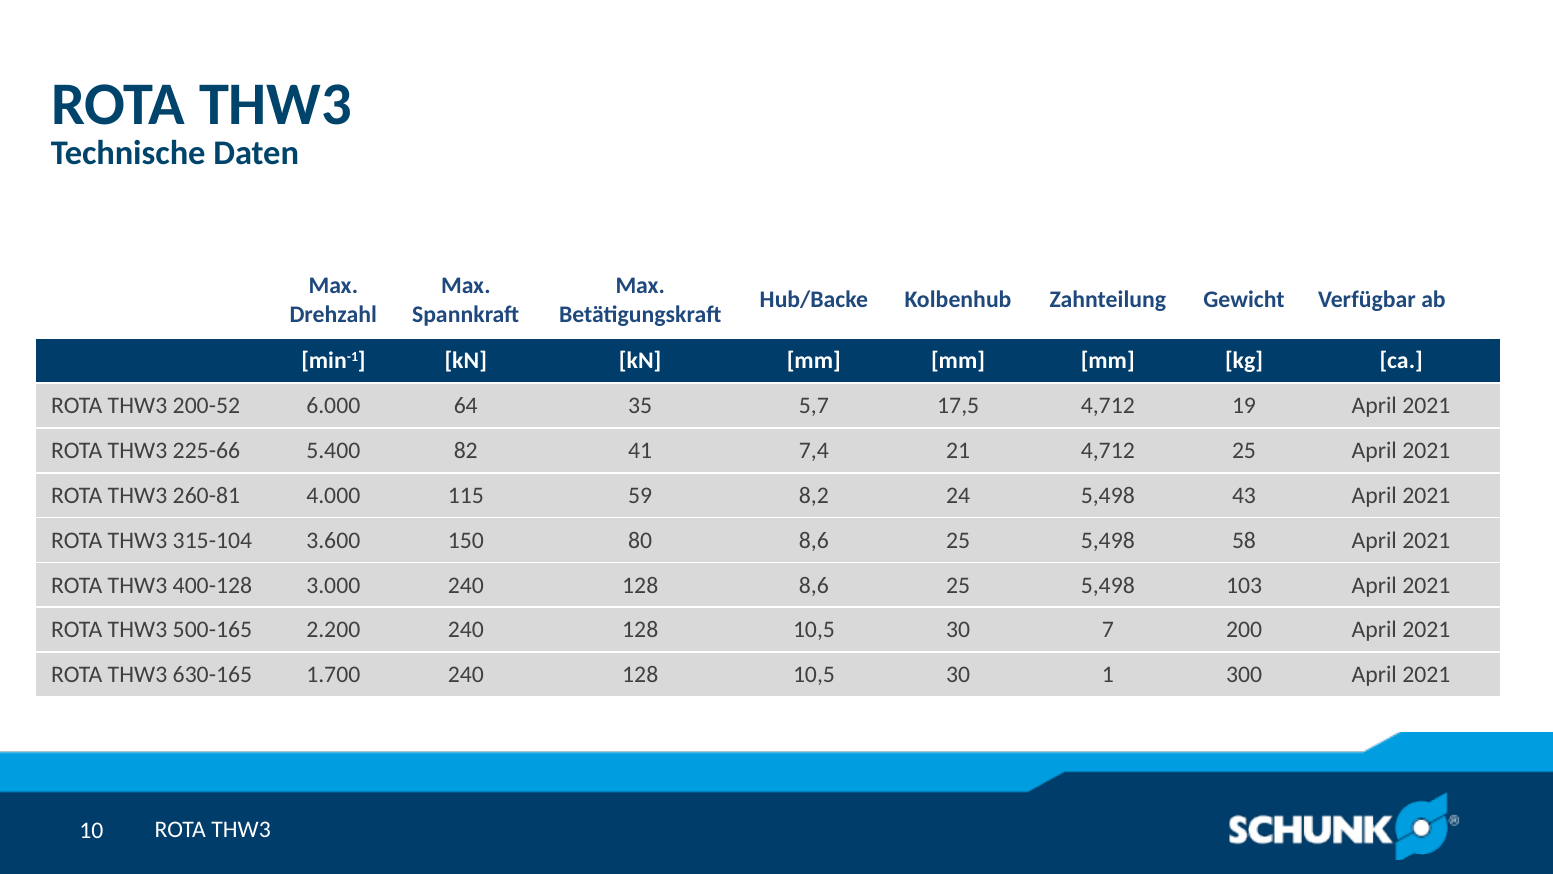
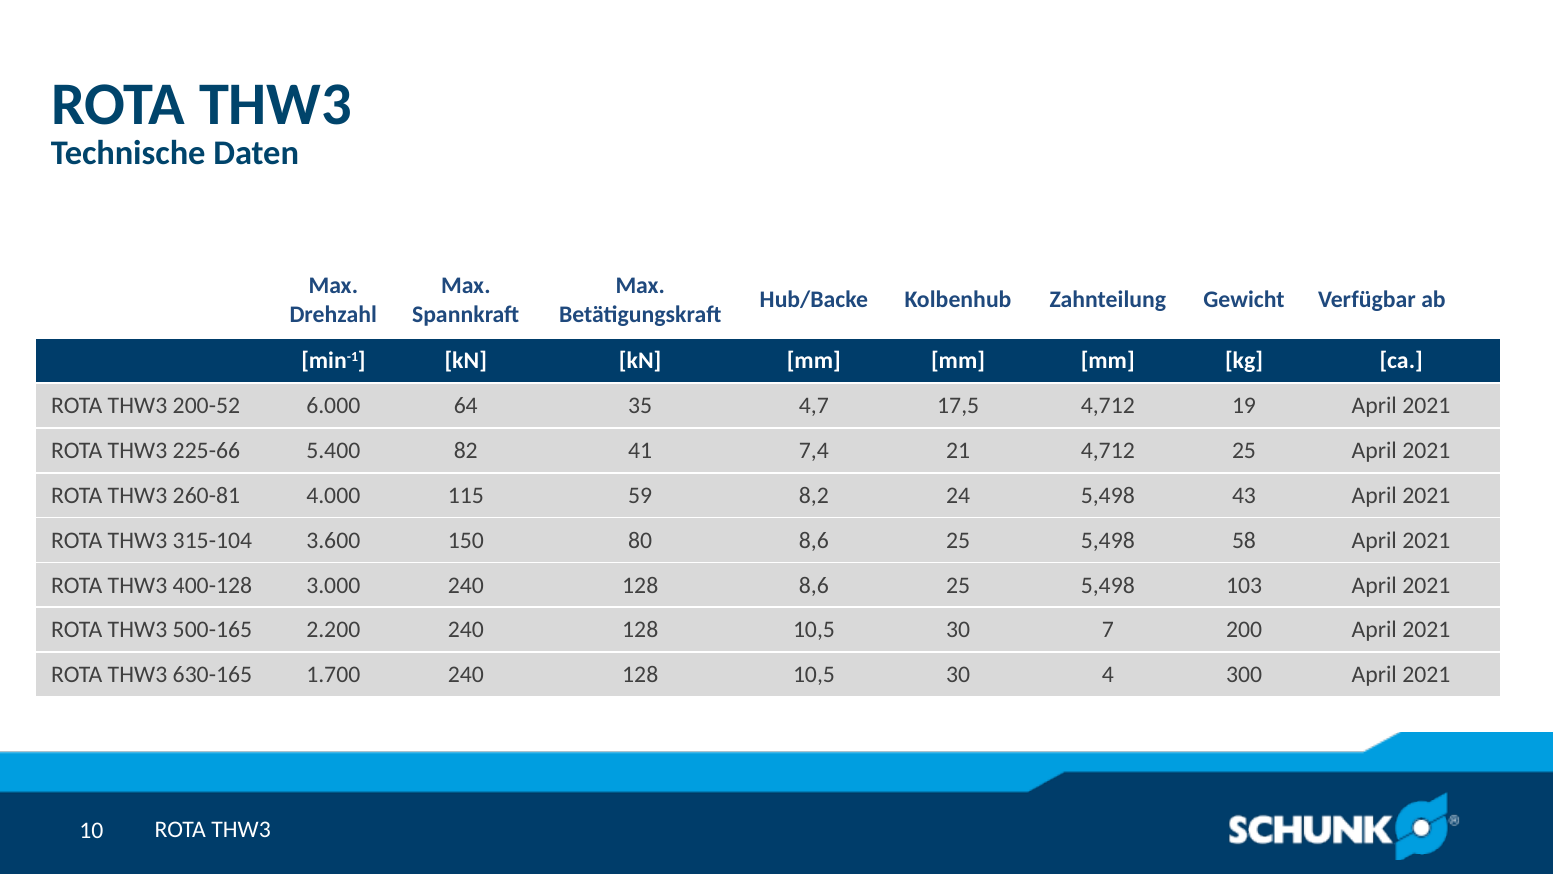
5,7: 5,7 -> 4,7 (814, 405)
1: 1 -> 4 (1108, 675)
